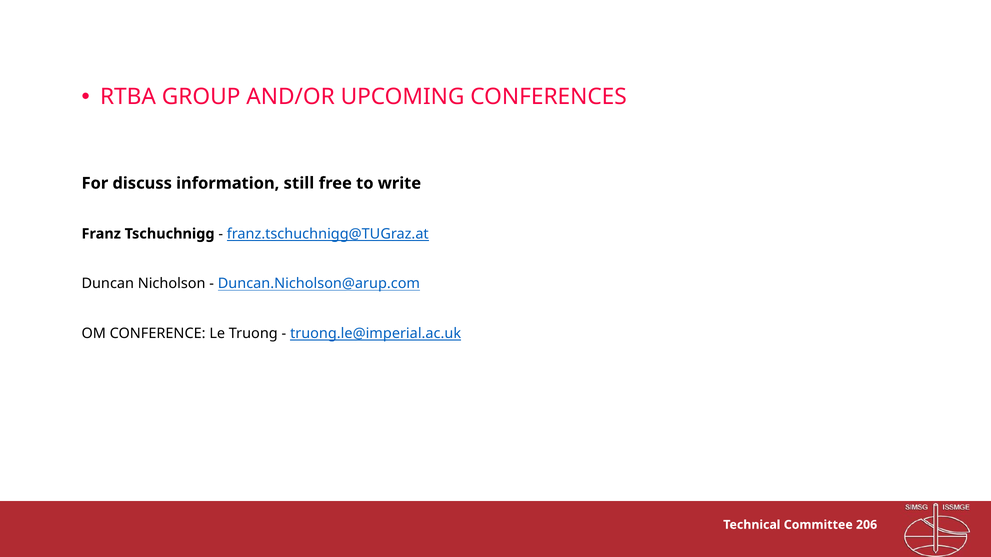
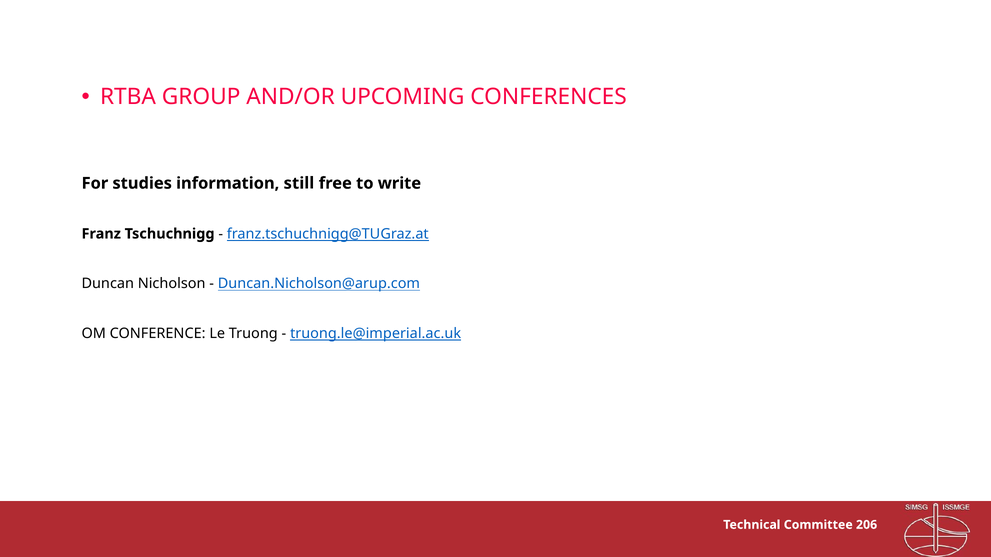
discuss: discuss -> studies (142, 183)
